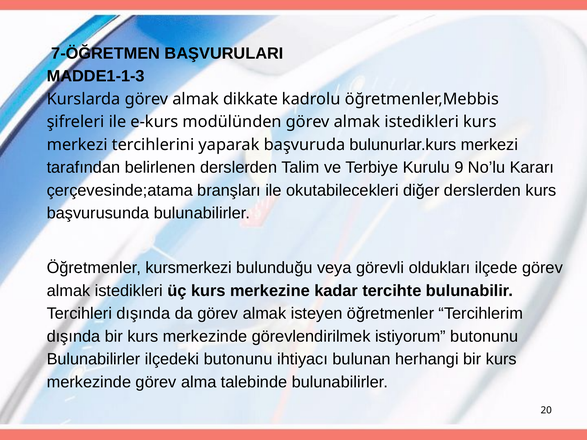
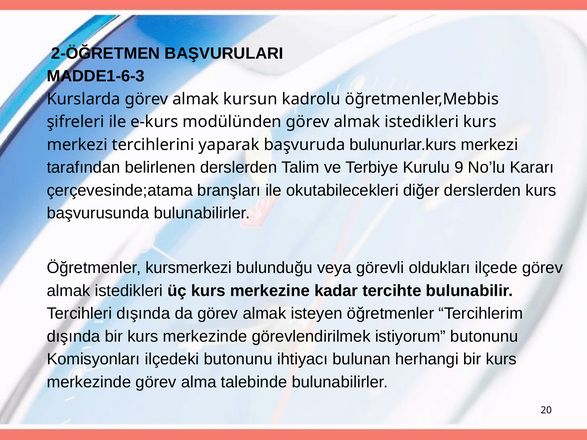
7-ÖĞRETMEN: 7-ÖĞRETMEN -> 2-ÖĞRETMEN (106, 53)
MADDE1-1-3: MADDE1-1-3 -> MADDE1-6-3 (96, 76)
dikkate: dikkate -> kursun (250, 99)
Bulunabilirler: Bulunabilirler -> Komisyonları (93, 359)
